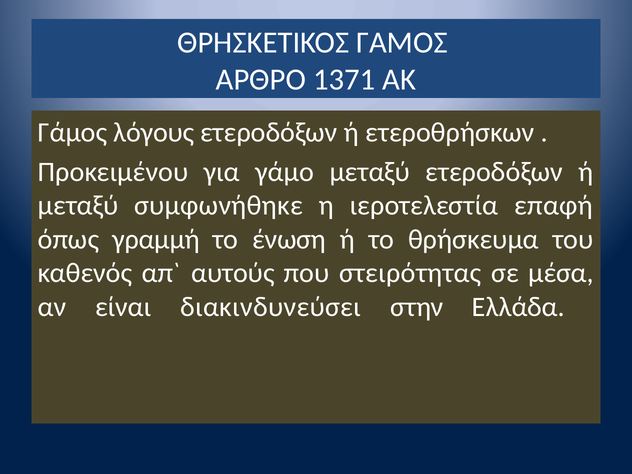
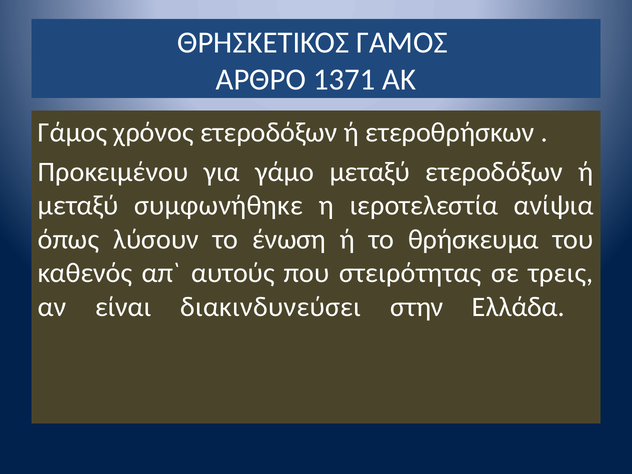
λόγους: λόγους -> χρόνος (154, 133)
επαφή: επαφή -> ανίψια (554, 206)
γραμμή: γραμμή -> λύσουν (156, 239)
μέσα: μέσα -> τρεις (561, 273)
